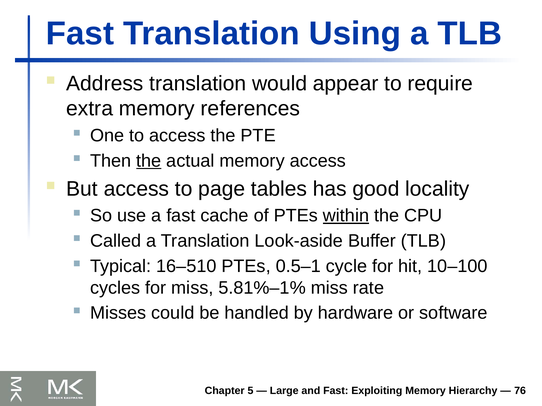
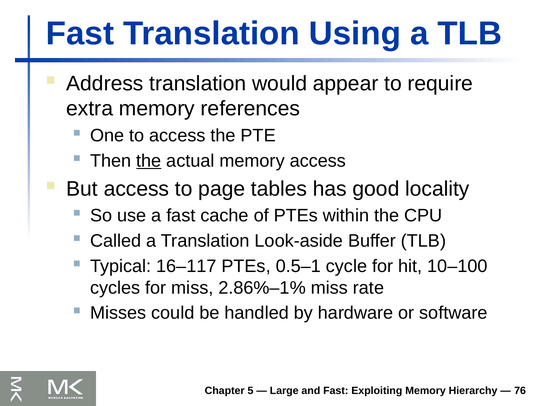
within underline: present -> none (346, 216)
16–510: 16–510 -> 16–117 (186, 266)
5.81%–1%: 5.81%–1% -> 2.86%–1% (262, 288)
